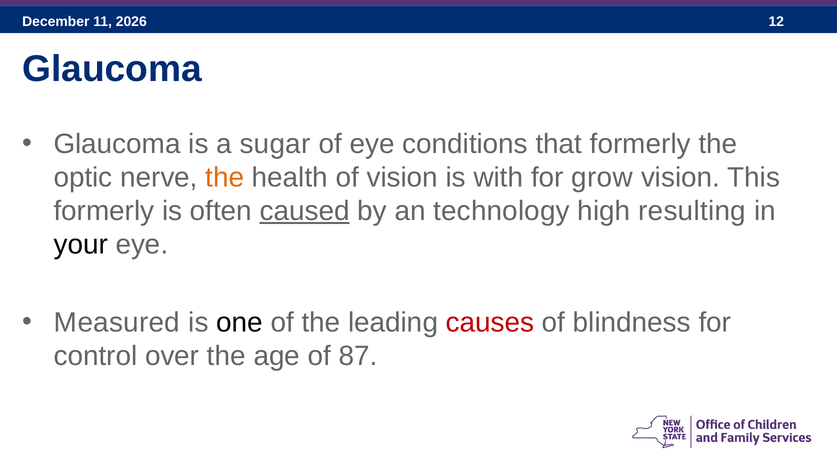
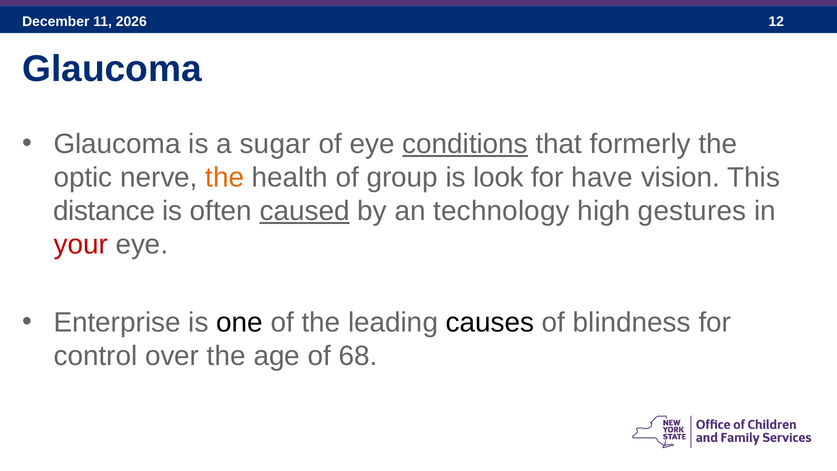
conditions underline: none -> present (465, 144)
of vision: vision -> group (402, 178)
with: with -> look (499, 178)
grow: grow -> have (602, 178)
formerly: formerly -> distance (104, 211)
resulting: resulting -> gestures (692, 211)
your colour: black -> red (81, 244)
Measured: Measured -> Enterprise (117, 323)
causes colour: red -> black (490, 323)
87: 87 -> 68 (358, 356)
